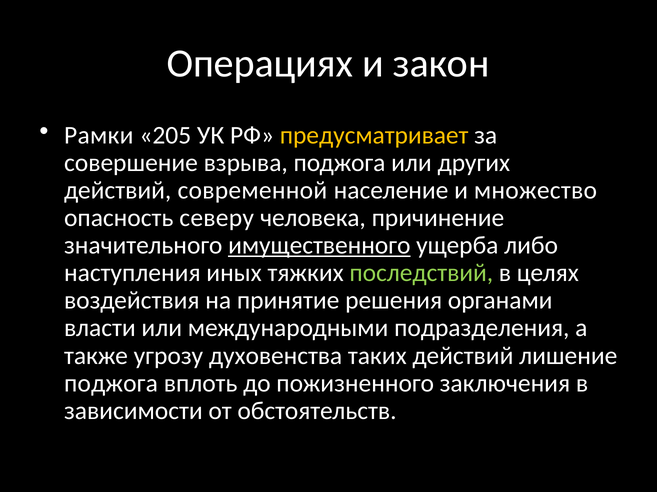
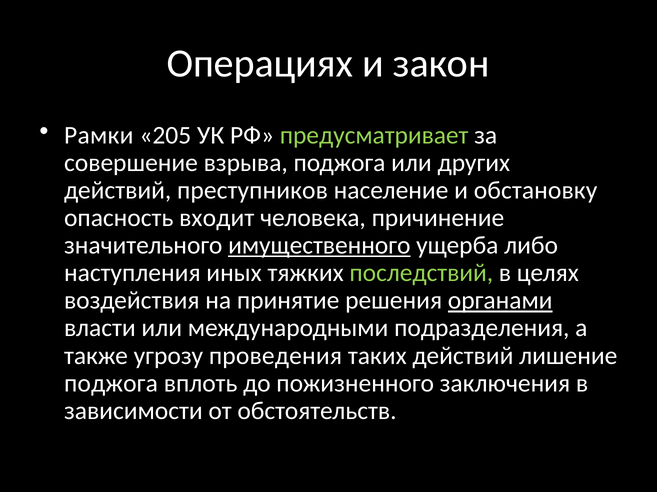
предусматривает colour: yellow -> light green (374, 135)
современной: современной -> преступников (252, 191)
множество: множество -> обстановку (536, 191)
северу: северу -> входит (217, 218)
органами underline: none -> present (500, 301)
духовенства: духовенства -> проведения (275, 356)
